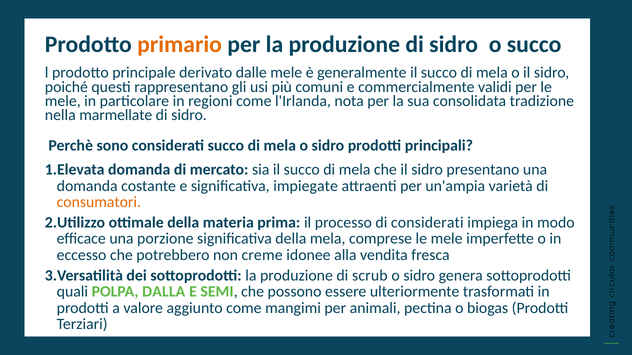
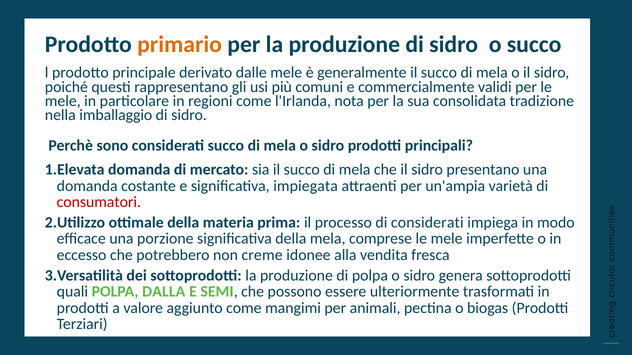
marmellate: marmellate -> imballaggio (116, 115)
impiegate: impiegate -> impiegata (306, 186)
consumatori colour: orange -> red (99, 203)
di scrub: scrub -> polpa (370, 276)
